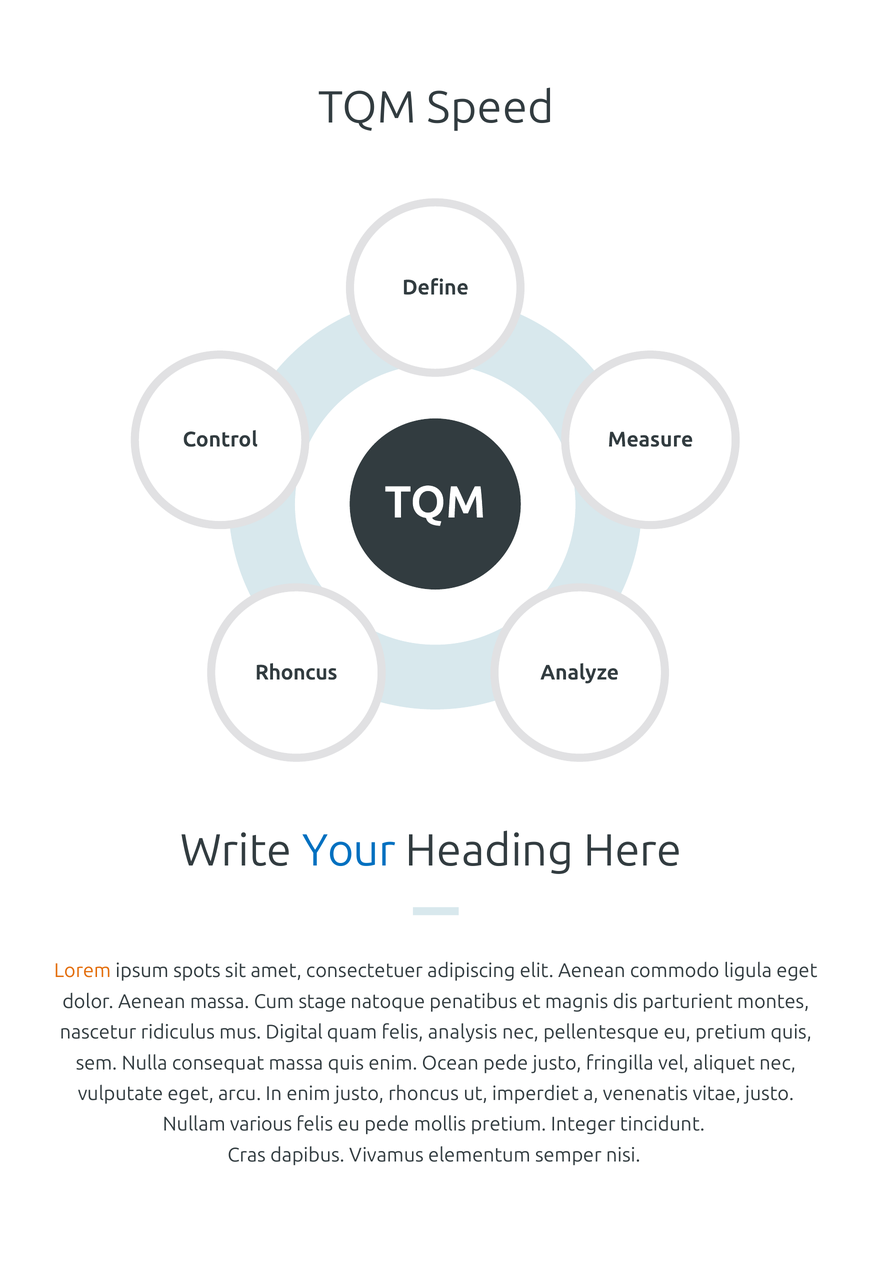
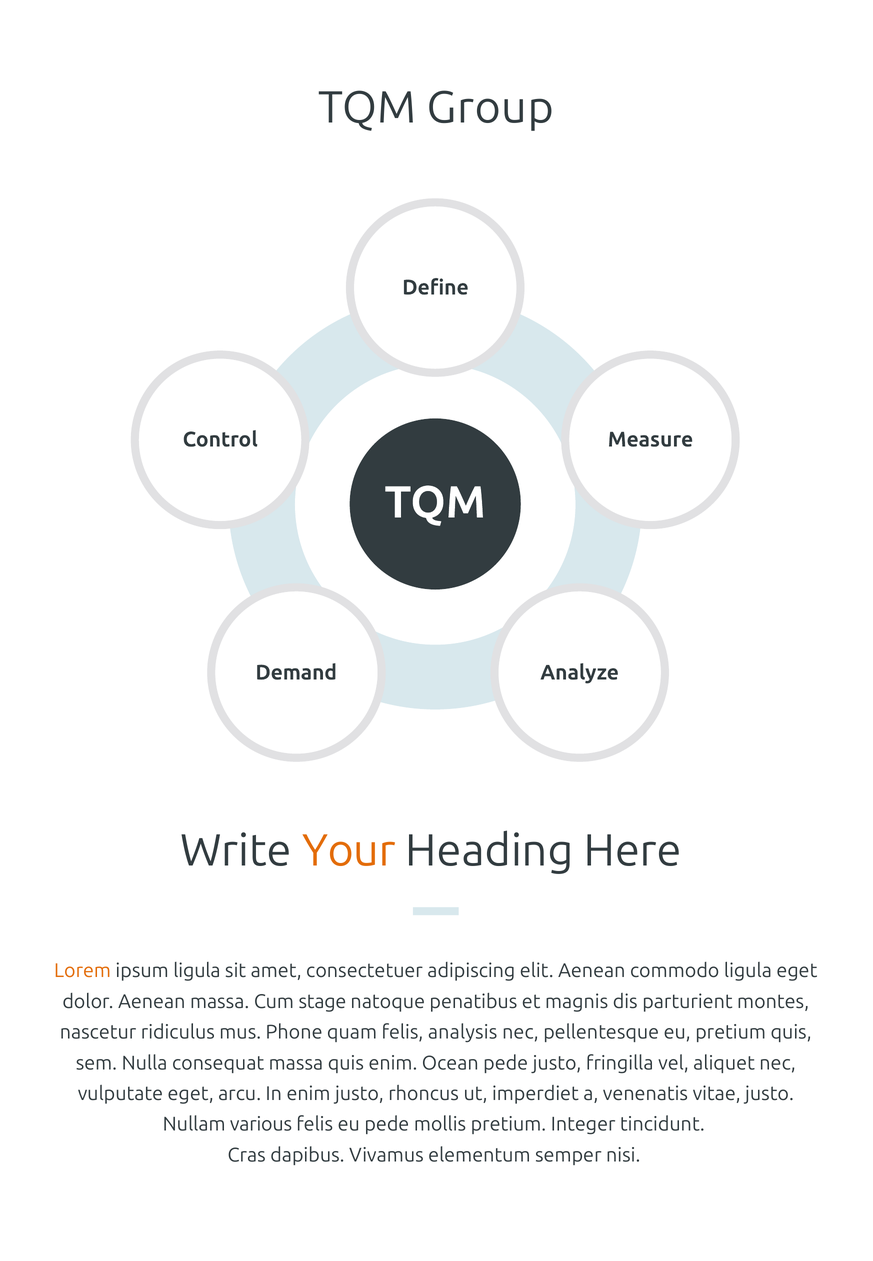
Speed: Speed -> Group (490, 108)
Rhoncus: Rhoncus -> Demand (296, 673)
Your colour: blue -> orange (349, 851)
ipsum spots: spots -> ligula (197, 971)
Digital: Digital -> Phone (294, 1032)
